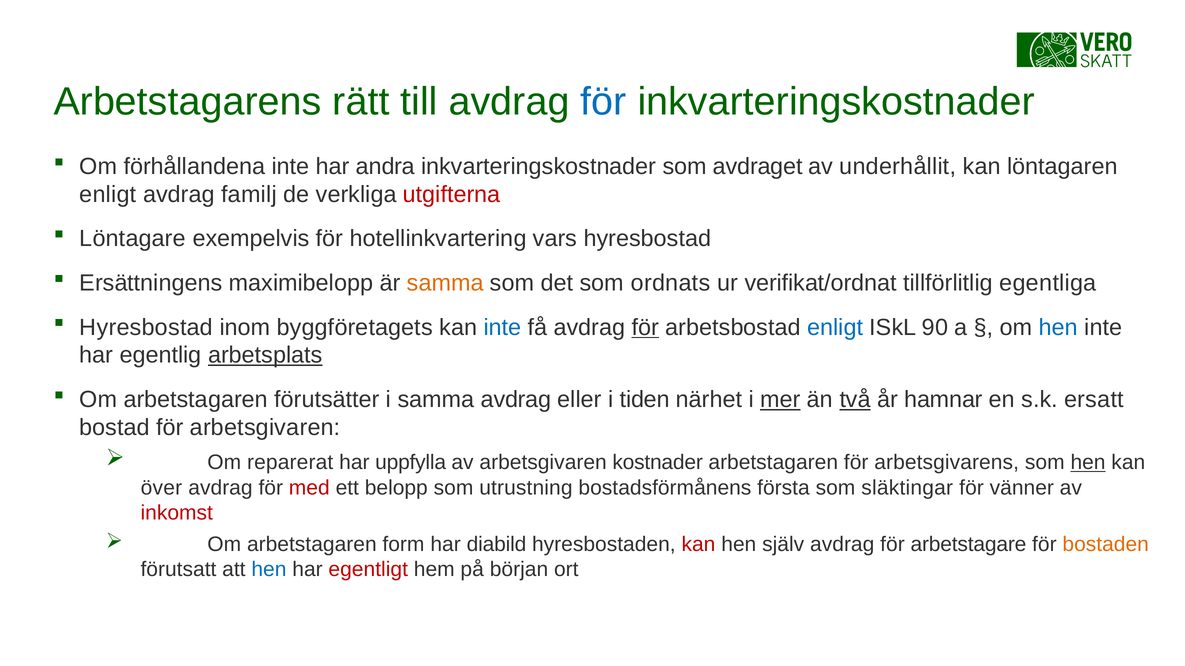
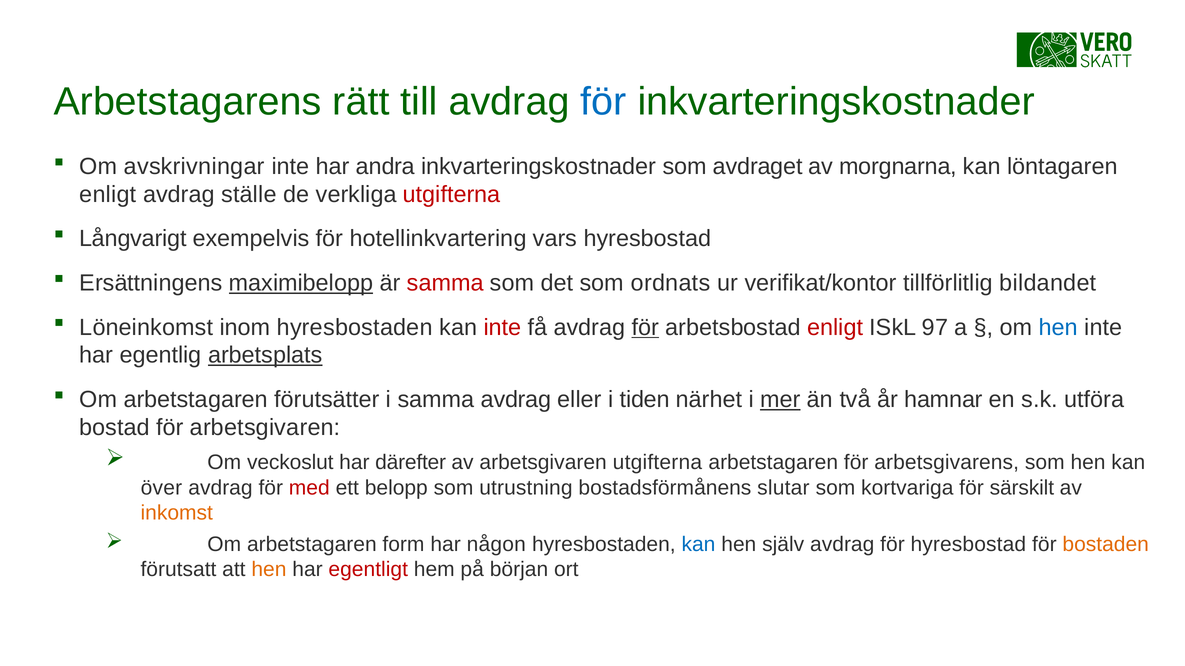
förhållandena: förhållandena -> avskrivningar (194, 167)
underhållit: underhållit -> morgnarna (898, 167)
familj: familj -> ställe (249, 195)
Löntagare: Löntagare -> Långvarigt (133, 239)
maximibelopp underline: none -> present (301, 283)
samma colour: orange -> red (445, 283)
verifikat/ordnat: verifikat/ordnat -> verifikat/kontor (821, 283)
egentliga: egentliga -> bildandet (1048, 283)
Hyresbostad: Hyresbostad -> Löneinkomst (146, 328)
inom byggföretagets: byggföretagets -> hyresbostaden (355, 328)
inte colour: blue -> red (502, 328)
enligt colour: blue -> red (835, 328)
90: 90 -> 97 (935, 328)
två underline: present -> none (855, 400)
ersatt: ersatt -> utföra (1094, 400)
reparerat: reparerat -> veckoslut (290, 463)
uppfylla: uppfylla -> därefter (411, 463)
arbetsgivaren kostnader: kostnader -> utgifterna (657, 463)
hen underline: present -> none (1088, 463)
första: första -> slutar (783, 488)
släktingar: släktingar -> kortvariga (907, 488)
vänner: vänner -> särskilt (1022, 488)
inkomst colour: red -> orange (177, 513)
diabild: diabild -> någon (496, 545)
kan colour: red -> blue (698, 545)
för arbetstagare: arbetstagare -> hyresbostad (968, 545)
hen colour: blue -> orange (269, 570)
